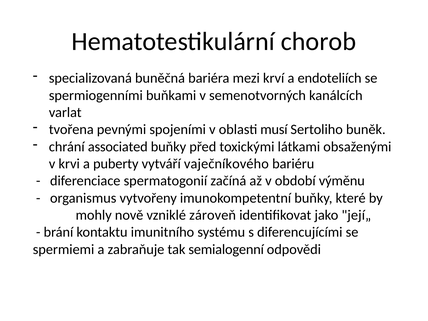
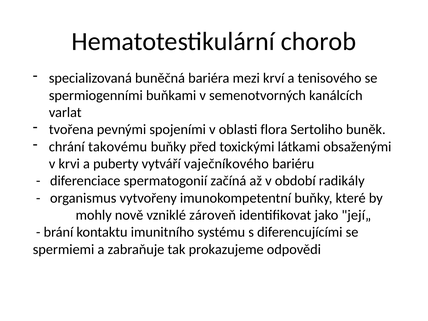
endoteliích: endoteliích -> tenisového (330, 78)
musí: musí -> flora (274, 130)
associated: associated -> takovému (118, 147)
výměnu: výměnu -> radikály (342, 181)
semialogenní: semialogenní -> prokazujeme (226, 249)
